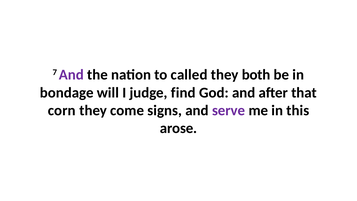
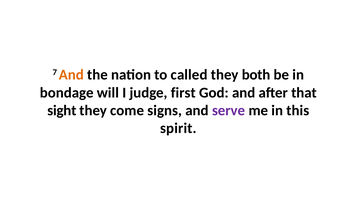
And colour: purple -> orange (71, 75)
find: find -> first (183, 93)
corn: corn -> sight (62, 110)
arose: arose -> spirit (178, 128)
